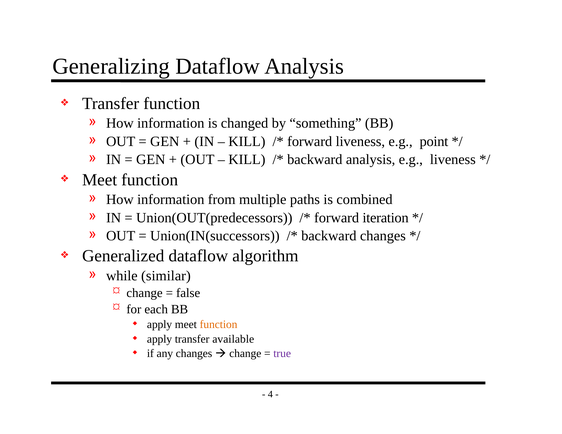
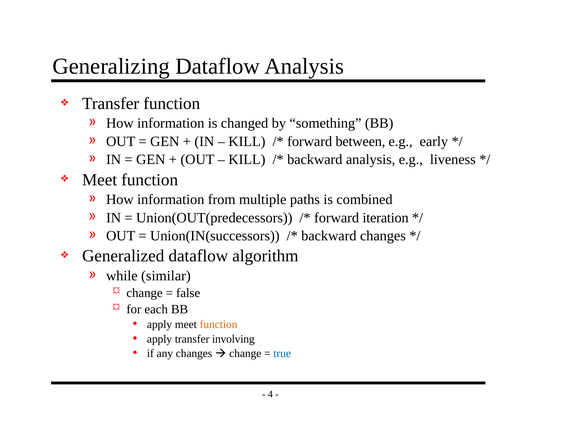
forward liveness: liveness -> between (360, 142)
point: point -> early (434, 142)
available: available -> involving (233, 339)
true colour: purple -> blue (282, 354)
